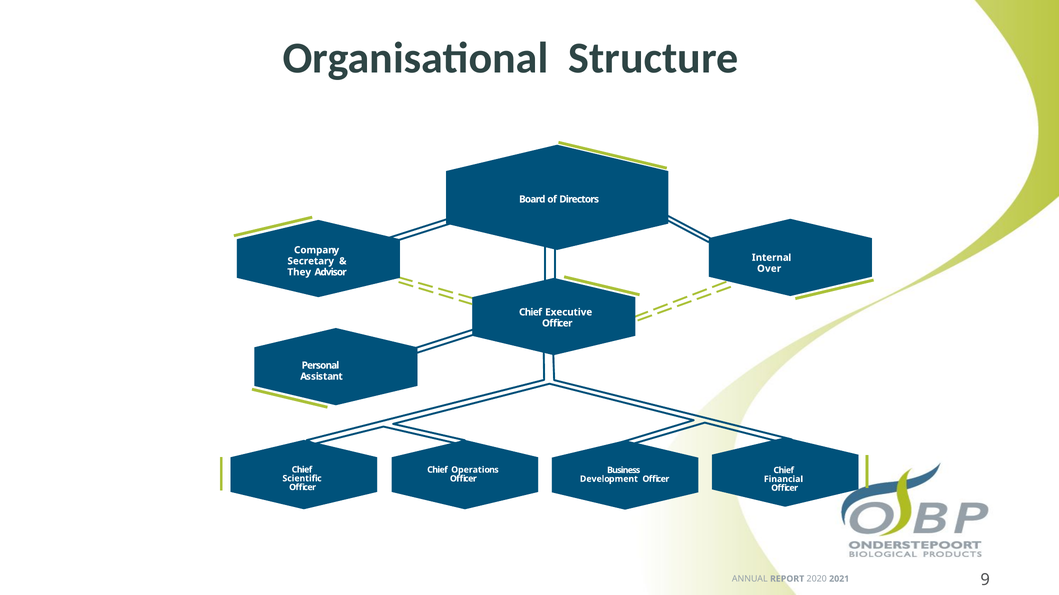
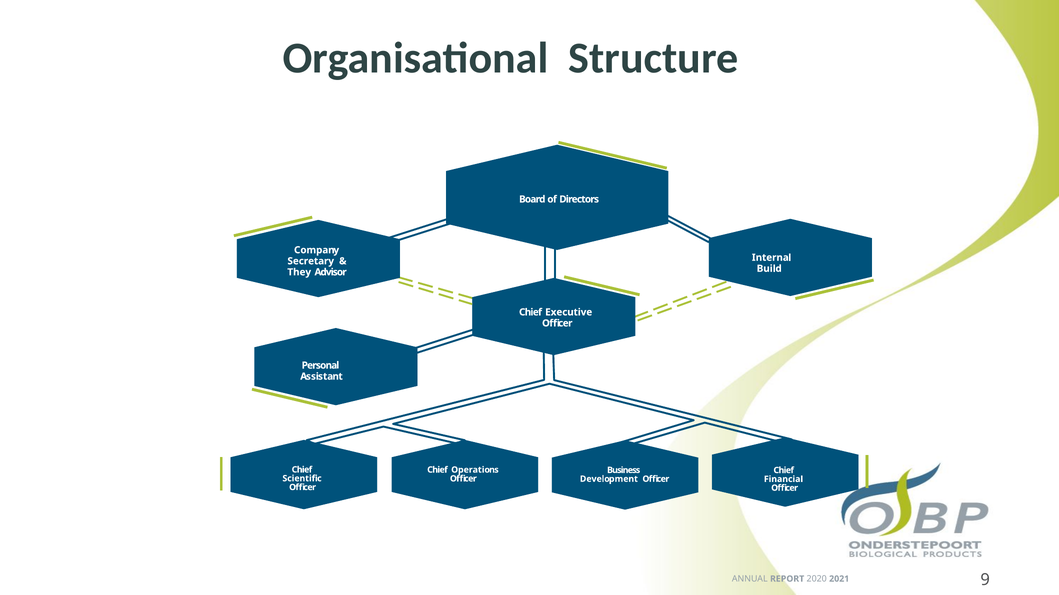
Over: Over -> Build (769, 269)
